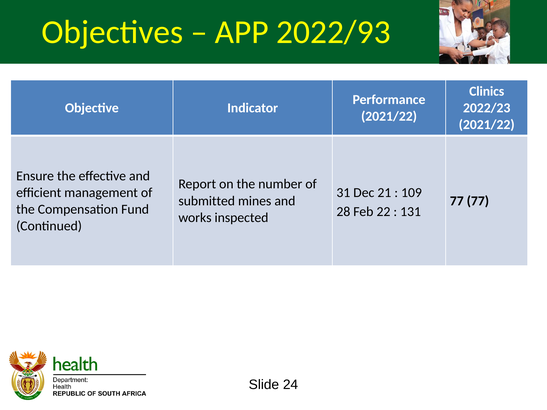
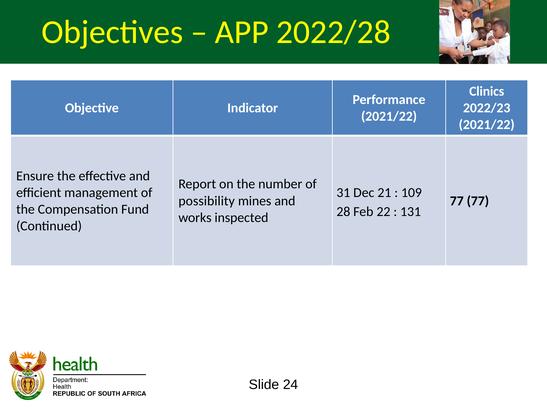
2022/93: 2022/93 -> 2022/28 (333, 32)
submitted: submitted -> possibility (207, 201)
